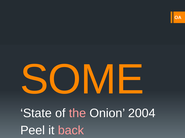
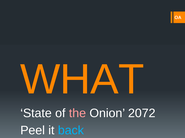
SOME: SOME -> WHAT (82, 80)
2004: 2004 -> 2072 (142, 114)
back colour: pink -> light blue (71, 131)
